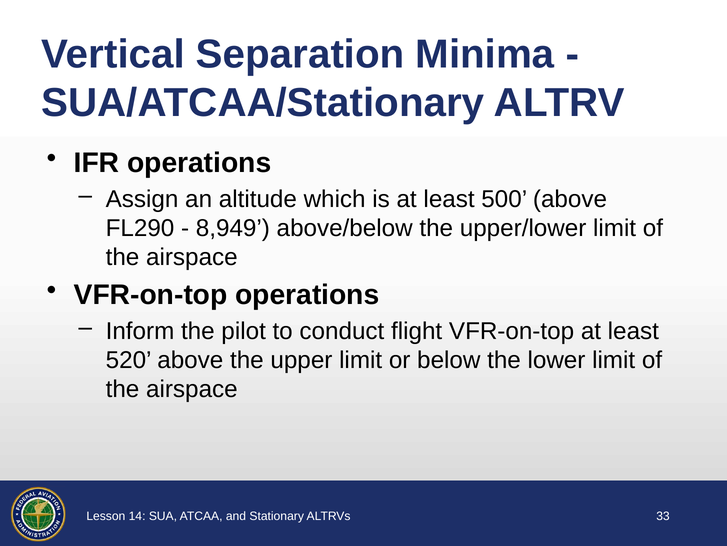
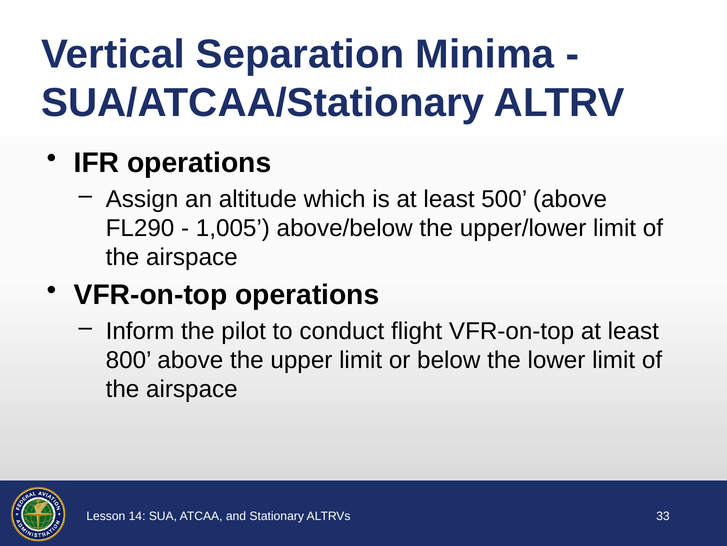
8,949: 8,949 -> 1,005 (233, 228)
520: 520 -> 800 (129, 360)
